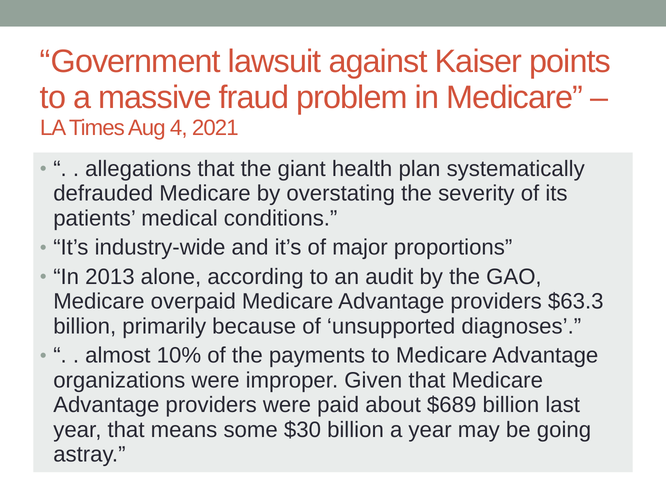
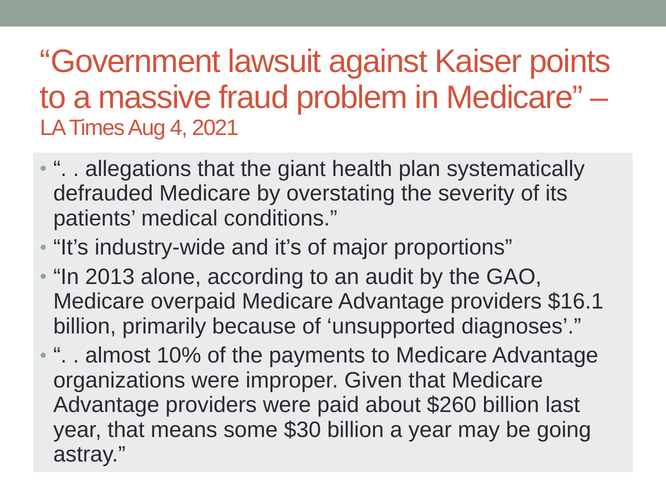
$63.3: $63.3 -> $16.1 (576, 301)
$689: $689 -> $260 (452, 405)
